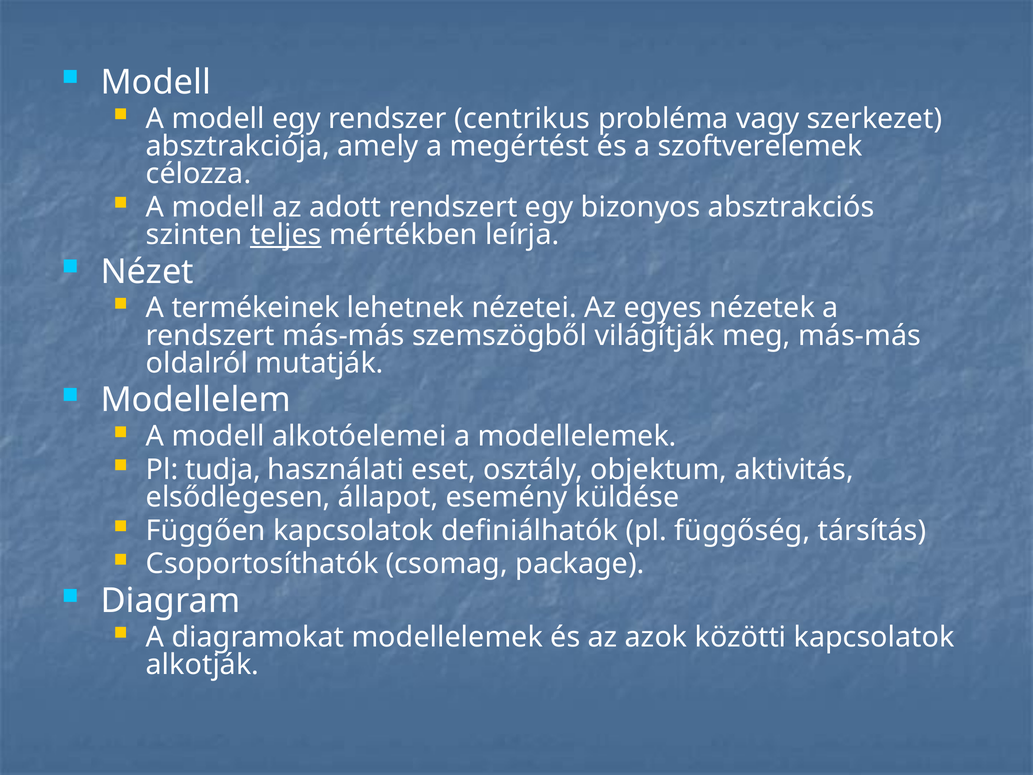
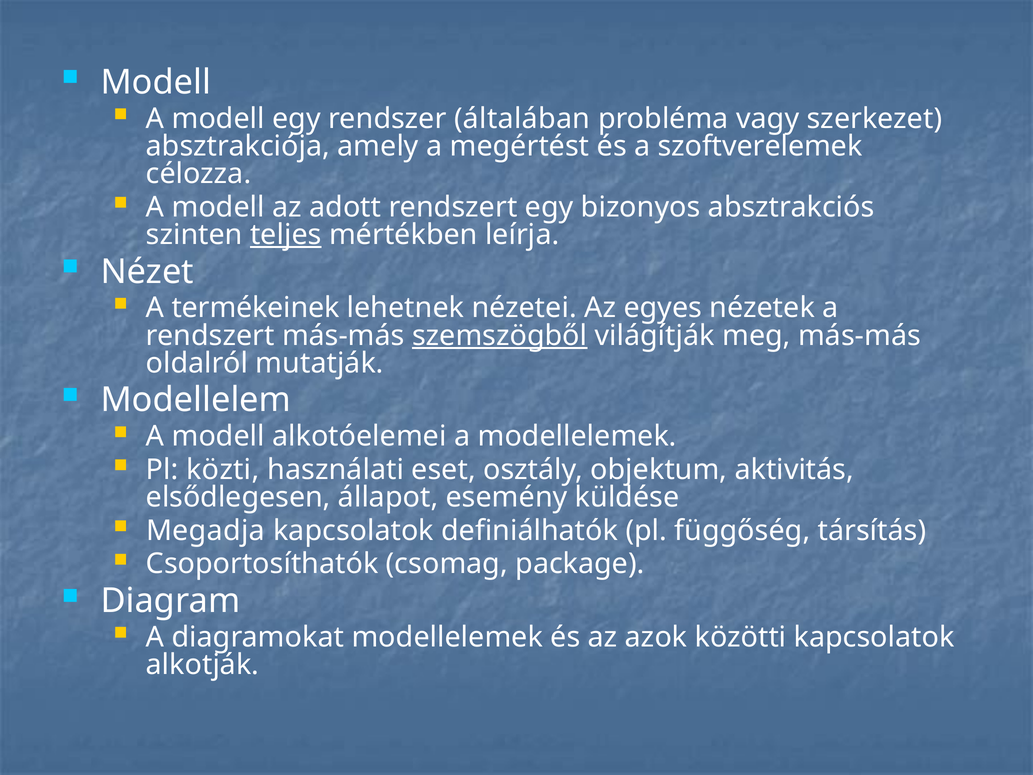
centrikus: centrikus -> általában (522, 119)
szemszögből underline: none -> present (500, 335)
tudja: tudja -> közti (223, 470)
Függően: Függően -> Megadja (206, 530)
